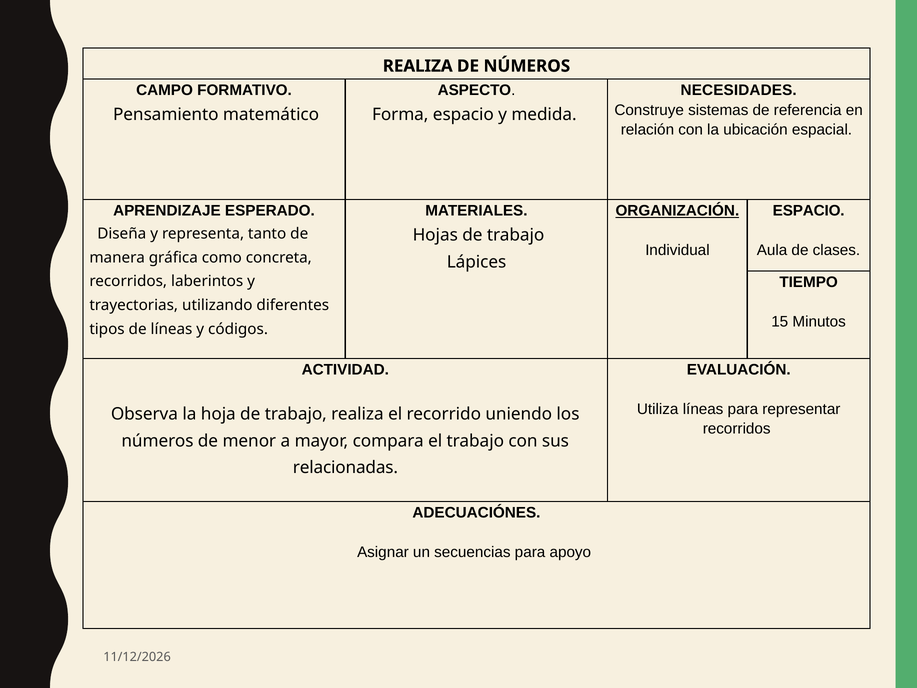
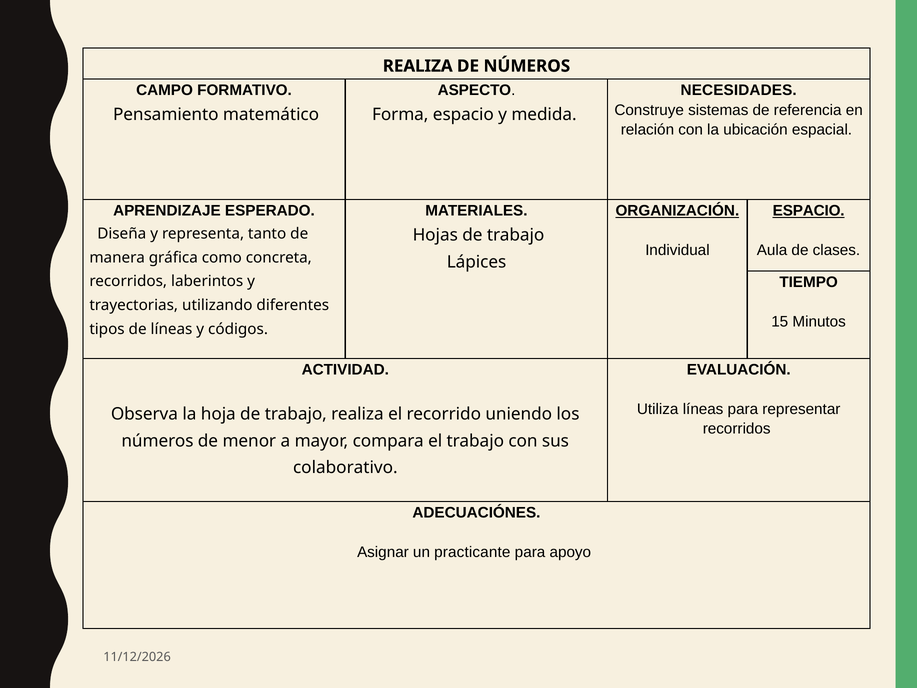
ESPACIO underline: none -> present (809, 211)
relacionadas: relacionadas -> colaborativo (345, 468)
secuencias: secuencias -> practicante (472, 552)
